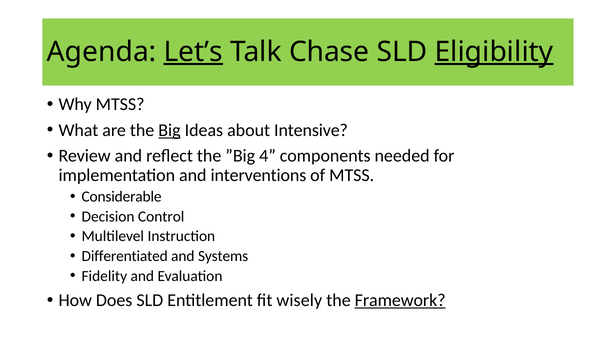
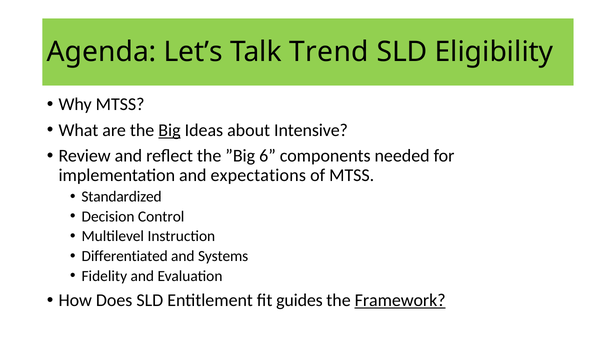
Let’s underline: present -> none (193, 52)
Chase: Chase -> Trend (329, 52)
Eligibility underline: present -> none (494, 52)
4: 4 -> 6 (268, 156)
interventions: interventions -> expectations (258, 175)
Considerable: Considerable -> Standardized (122, 196)
wisely: wisely -> guides (299, 300)
